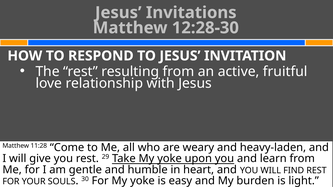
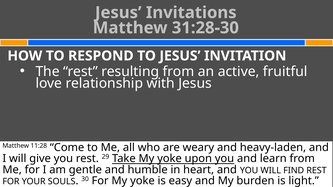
12:28-30: 12:28-30 -> 31:28-30 (205, 28)
